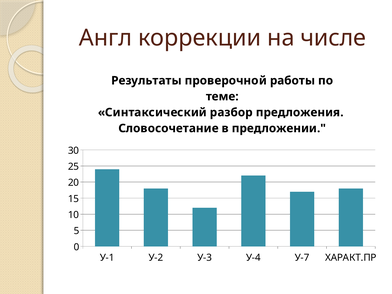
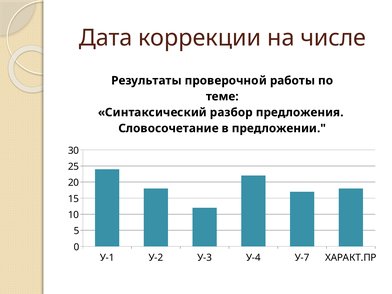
Англ: Англ -> Дата (106, 38)
